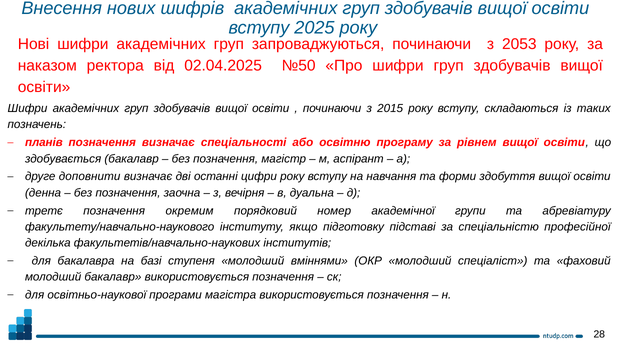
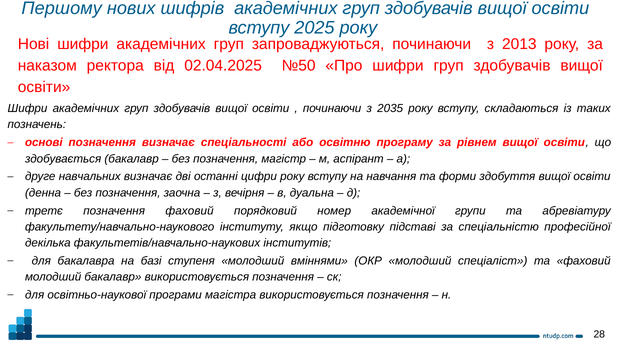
Внесення: Внесення -> Першому (62, 8)
2053: 2053 -> 2013 (519, 44)
2015: 2015 -> 2035 (390, 109)
планів: планів -> основі (44, 143)
доповнити: доповнити -> навчальних (90, 177)
позначення окремим: окремим -> фаховий (190, 211)
